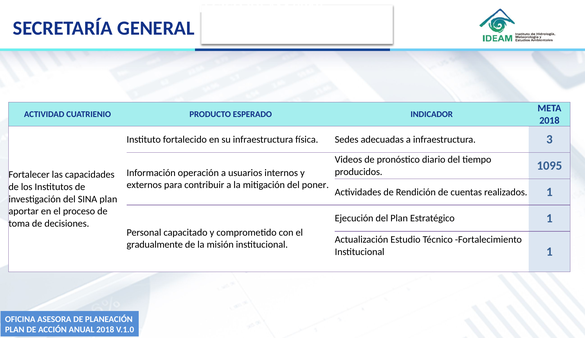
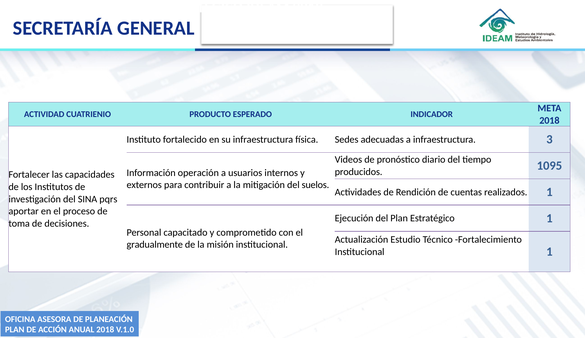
poner: poner -> suelos (315, 185)
SINA plan: plan -> pqrs (108, 199)
